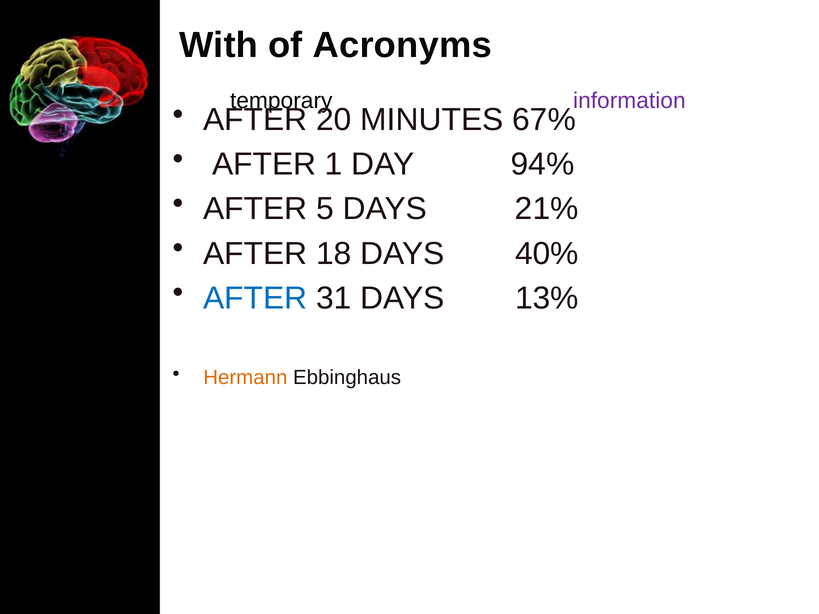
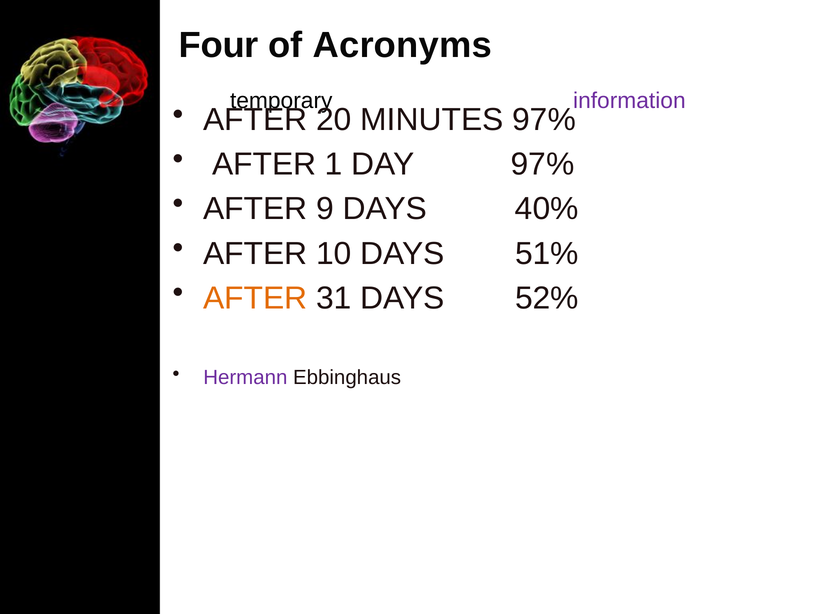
With: With -> Four (219, 45)
67%: 67% -> 97% (544, 120)
94%: 94% -> 97% (543, 164)
5: 5 -> 9 (325, 209)
21%: 21% -> 40% (547, 209)
18: 18 -> 10 (334, 254)
40%: 40% -> 51% (547, 254)
AFTER colour: blue -> orange (255, 298)
13%: 13% -> 52% (547, 298)
Hermann colour: orange -> purple (245, 378)
